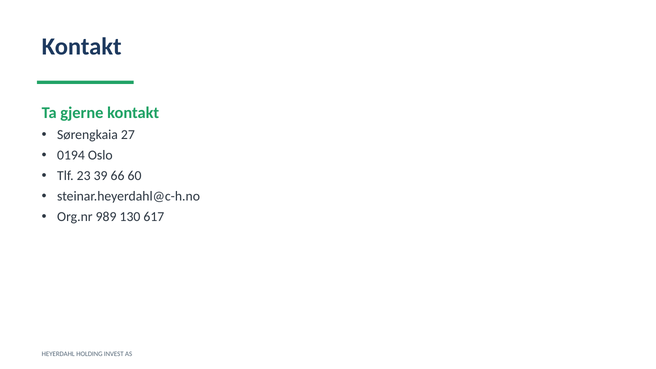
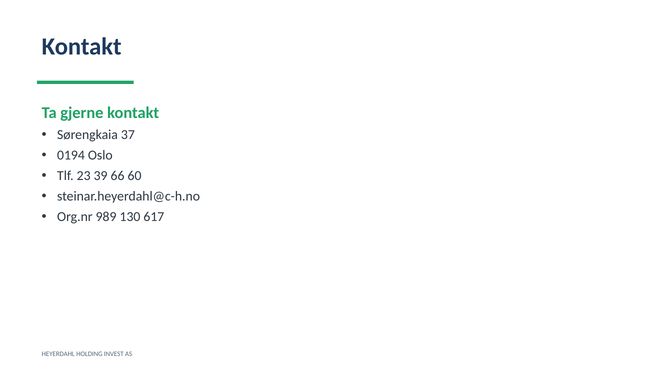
27: 27 -> 37 (128, 135)
